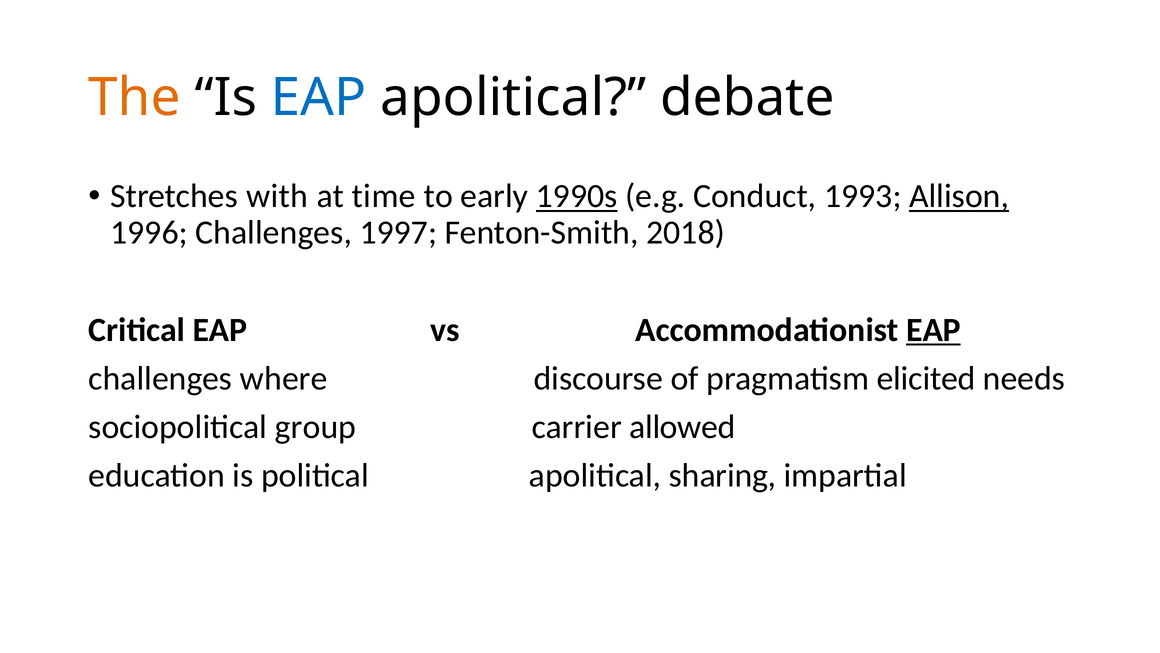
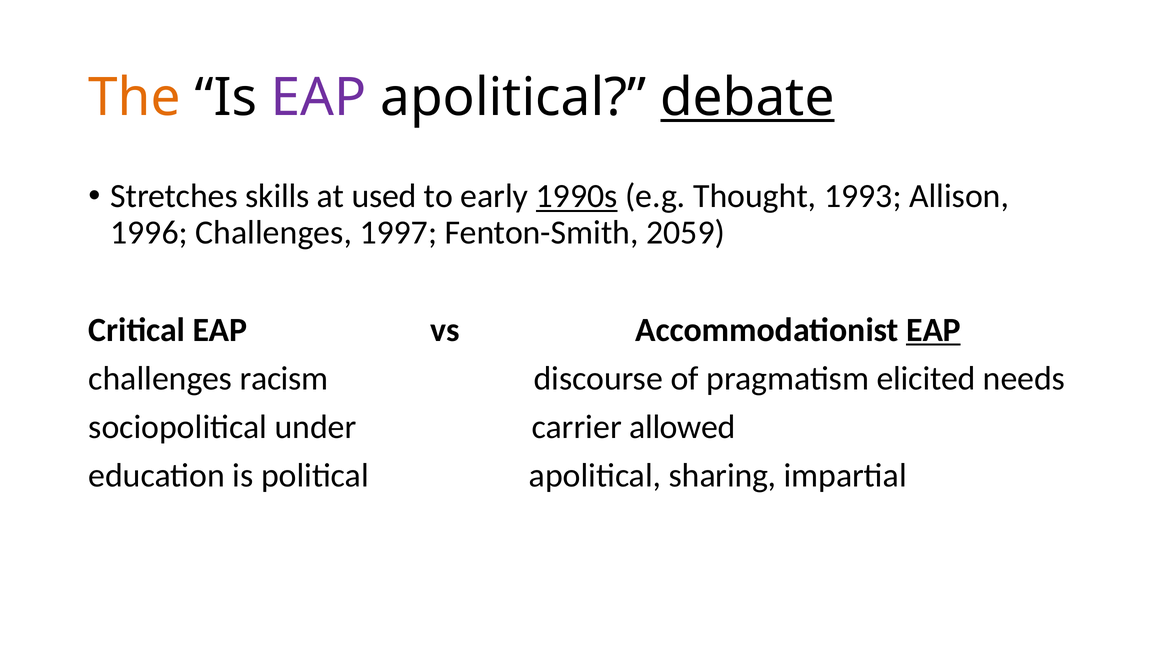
EAP colour: blue -> purple (319, 97)
debate underline: none -> present (747, 97)
with: with -> skills (277, 196)
time: time -> used (384, 196)
Conduct: Conduct -> Thought (755, 196)
Allison underline: present -> none (959, 196)
2018: 2018 -> 2059 (686, 233)
where: where -> racism (284, 378)
group: group -> under (316, 427)
